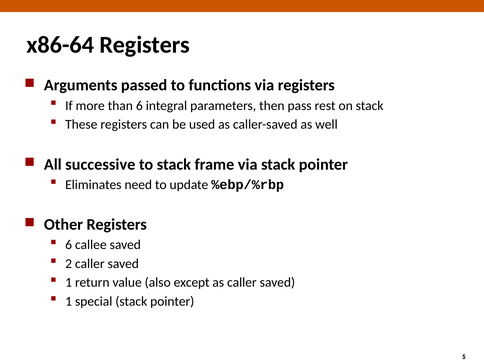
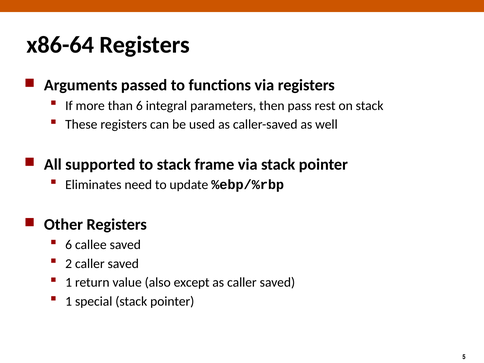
successive: successive -> supported (100, 164)
